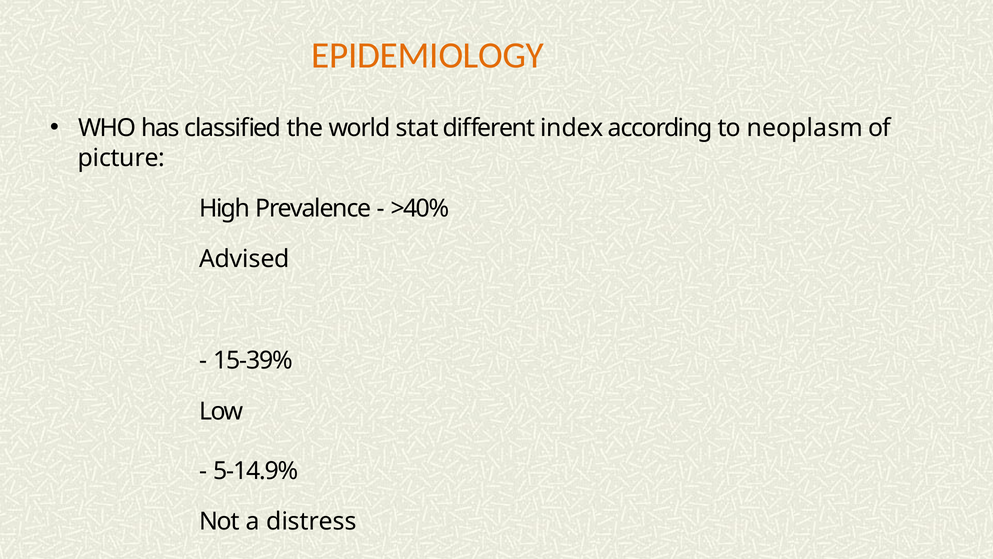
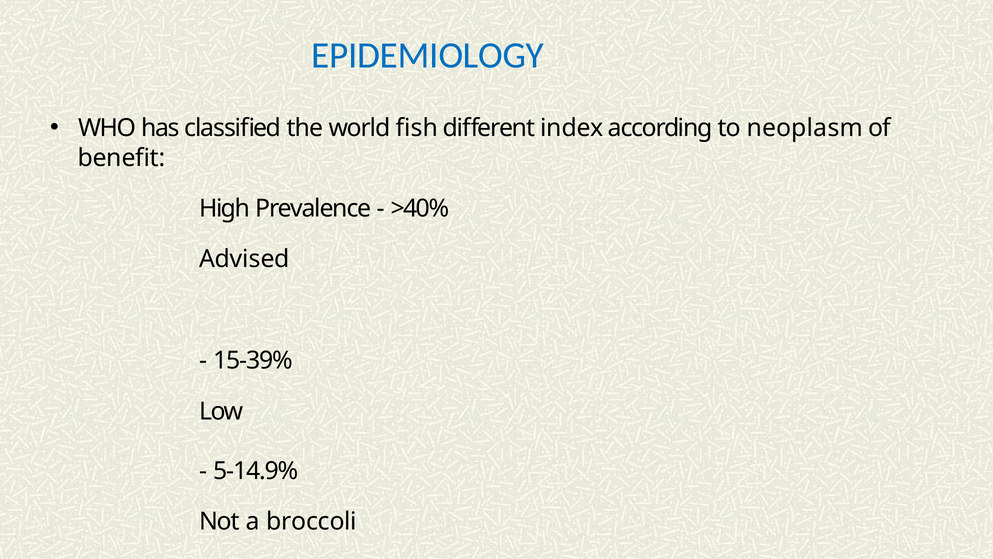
EPIDEMIOLOGY colour: orange -> blue (428, 56)
stat: stat -> fish (417, 128)
picture: picture -> benefit (121, 158)
distress: distress -> broccoli (312, 521)
